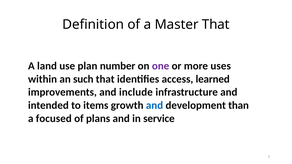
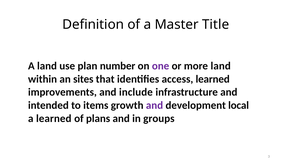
Master That: That -> Title (216, 25)
more uses: uses -> land (221, 66)
such: such -> sites (83, 79)
and colour: blue -> purple (155, 105)
than: than -> local (239, 105)
a focused: focused -> learned (54, 119)
service: service -> groups (159, 119)
